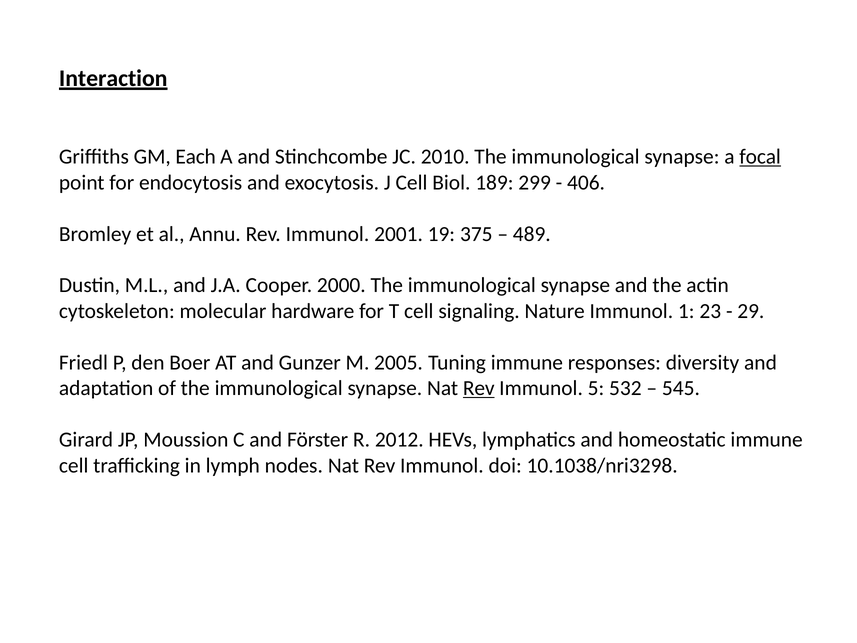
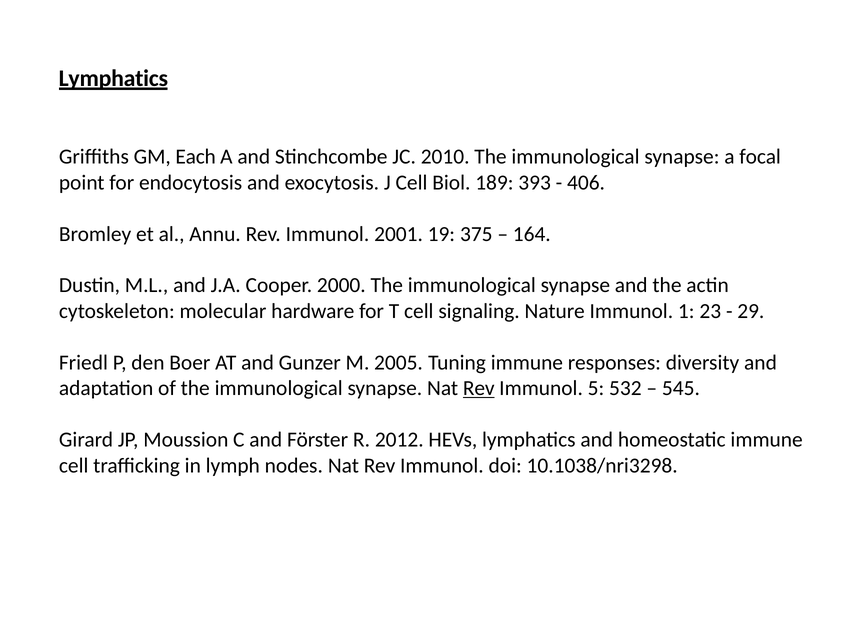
Interaction: Interaction -> Lymphatics (113, 78)
focal underline: present -> none (760, 157)
299: 299 -> 393 (535, 182)
489: 489 -> 164 (532, 234)
